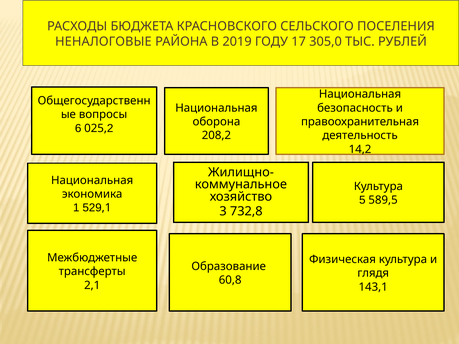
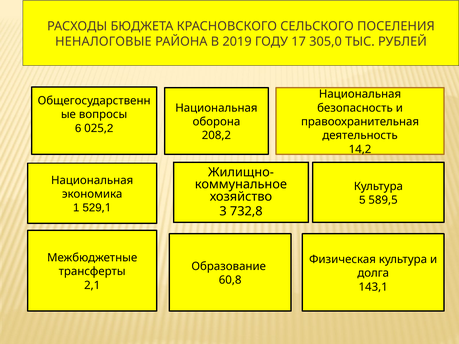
глядя: глядя -> долга (373, 273)
